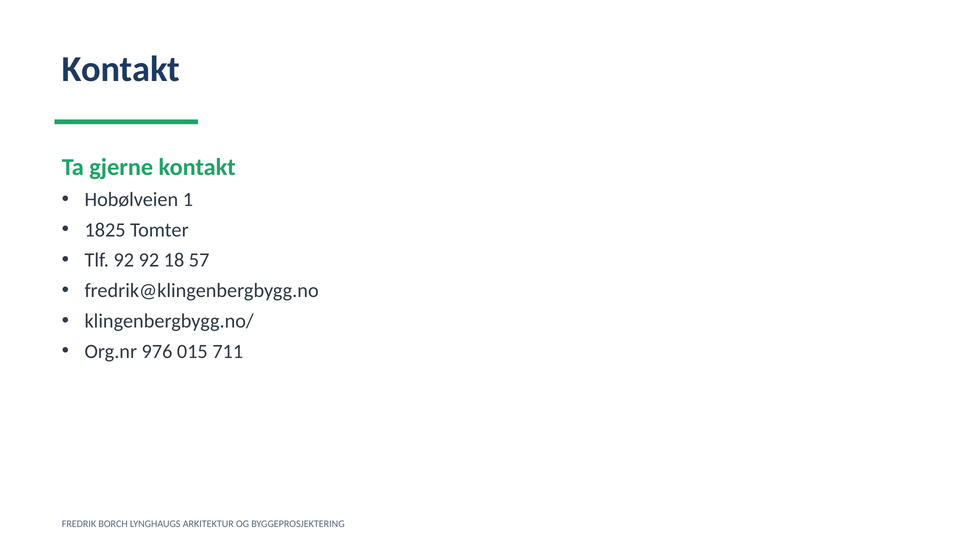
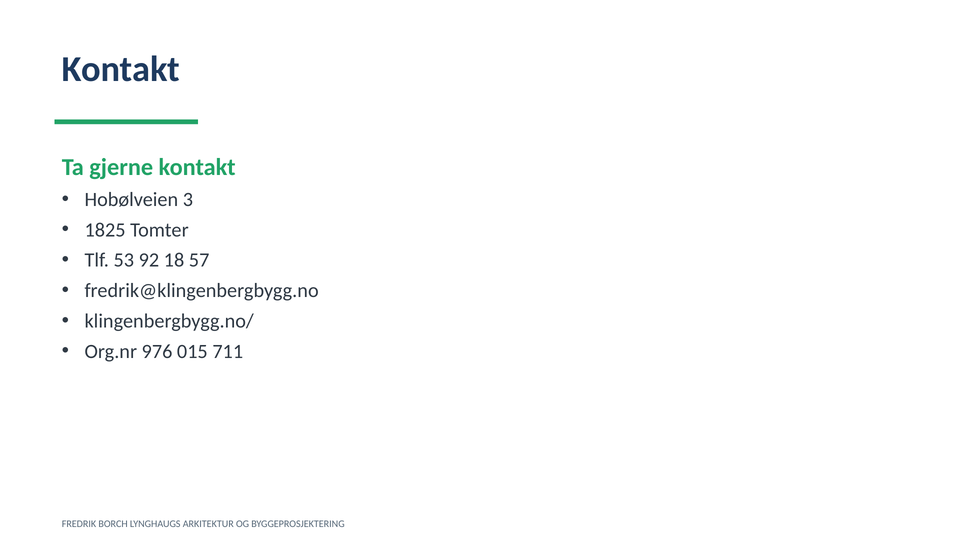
1: 1 -> 3 (188, 200)
Tlf 92: 92 -> 53 (124, 260)
